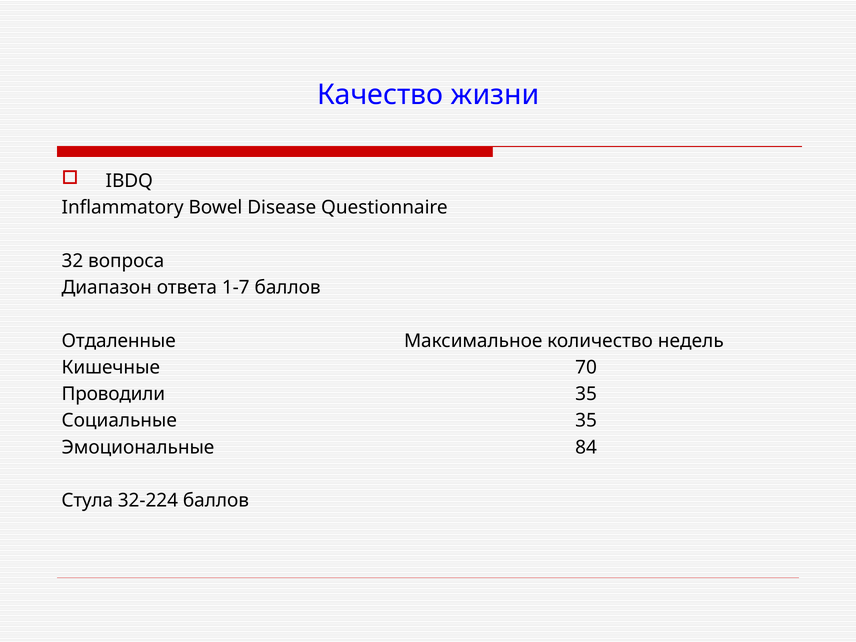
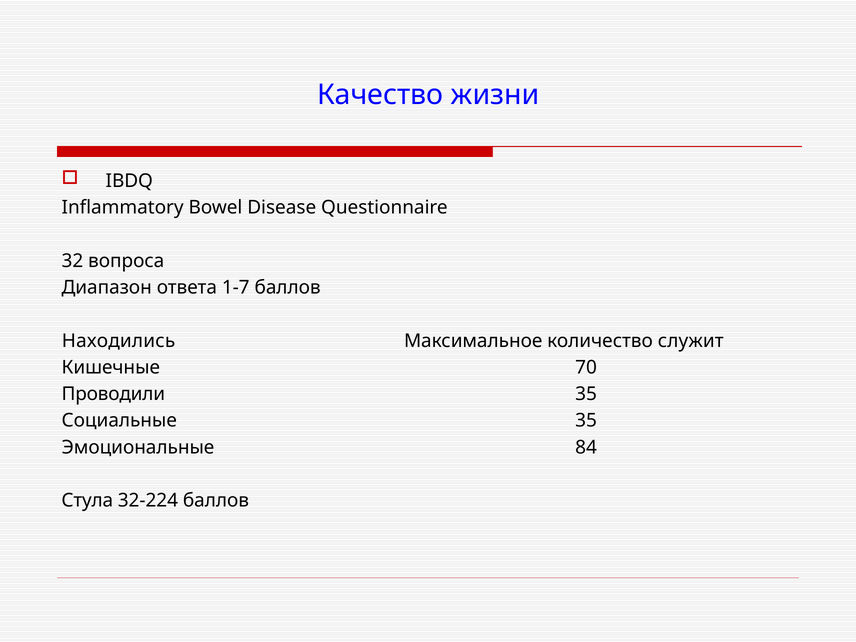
Отдаленные: Отдаленные -> Находились (119, 341)
недель: недель -> служит (691, 341)
